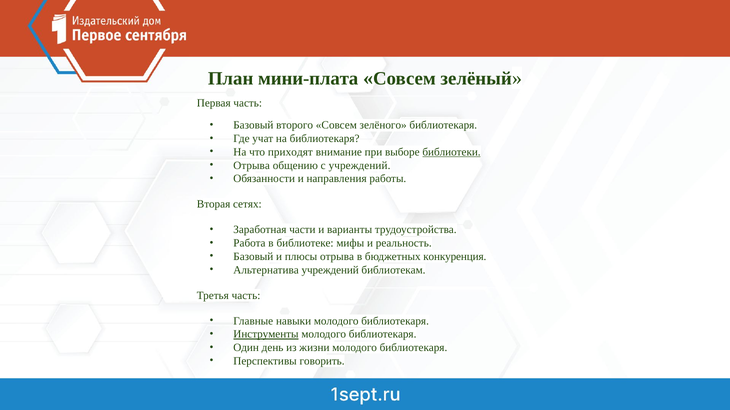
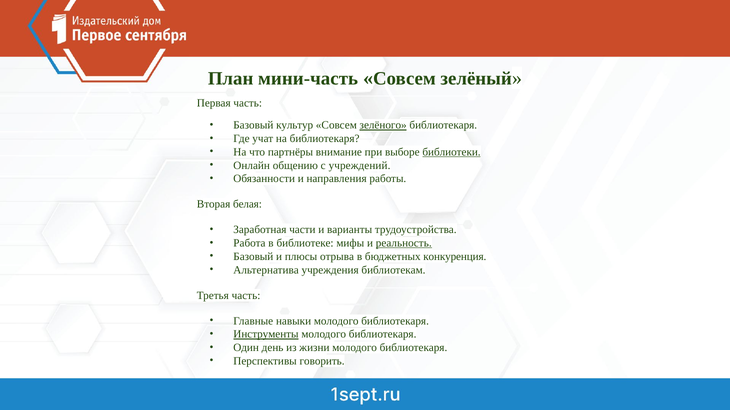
мини-плата: мини-плата -> мини-часть (308, 79)
второго: второго -> культур (295, 125)
зелёного underline: none -> present (383, 125)
приходят: приходят -> партнёры (290, 152)
Отрыва: Отрыва -> Онлайн (252, 166)
сетях: сетях -> белая (247, 205)
реальность underline: none -> present (404, 243)
Альтернатива учреждений: учреждений -> учреждения (330, 270)
